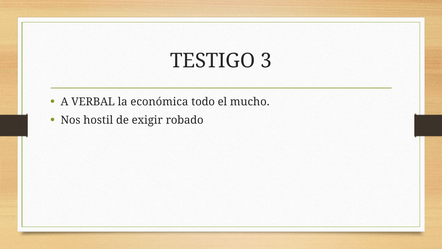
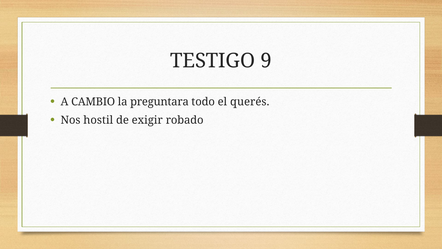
3: 3 -> 9 (266, 61)
VERBAL: VERBAL -> CAMBIO (93, 102)
económica: económica -> preguntara (159, 102)
mucho: mucho -> querés (250, 102)
